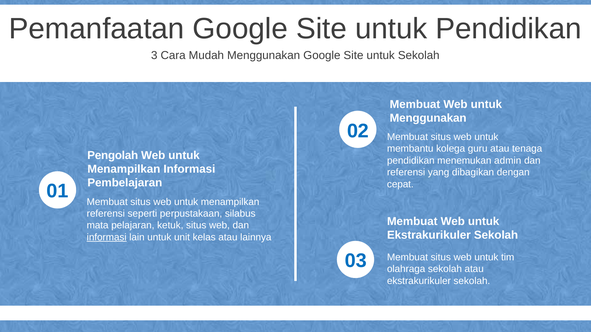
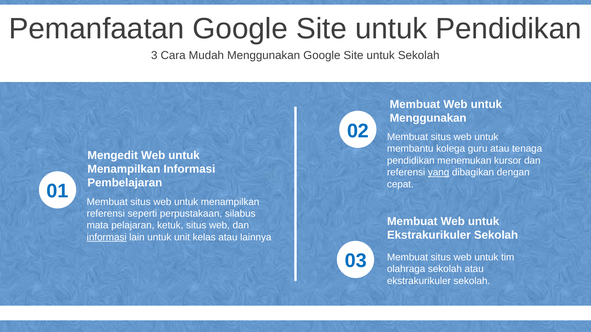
Pengolah: Pengolah -> Mengedit (113, 155)
admin: admin -> kursor (508, 161)
yang underline: none -> present (439, 173)
